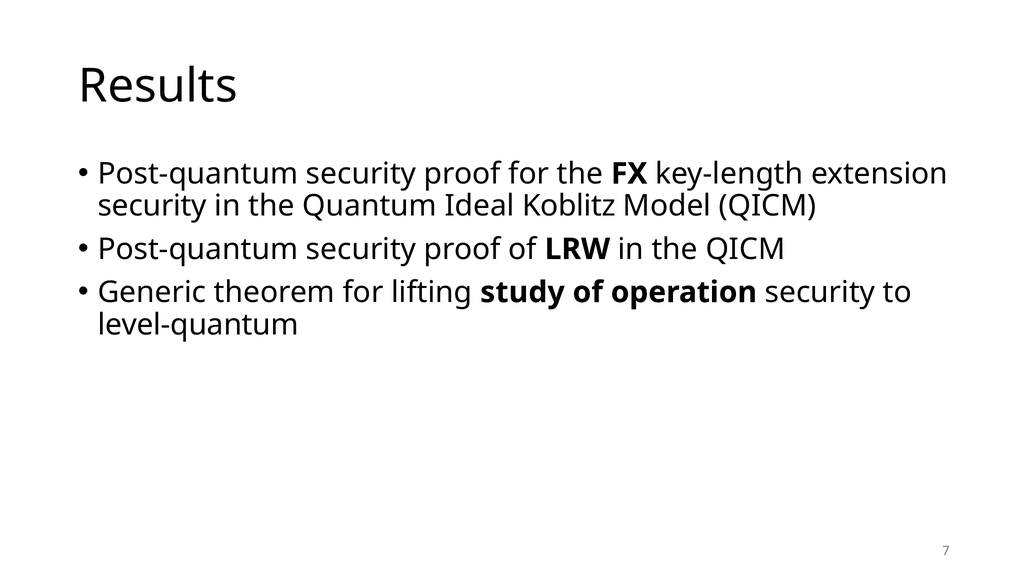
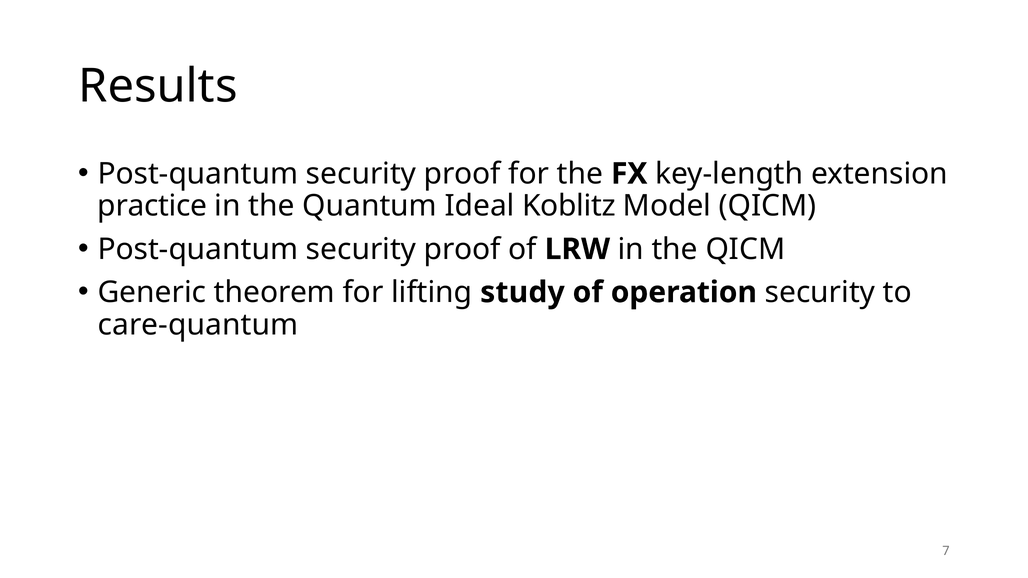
security: security -> practice (152, 206)
level-quantum: level-quantum -> care-quantum (198, 325)
